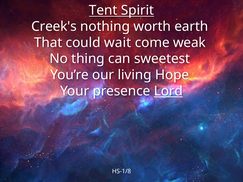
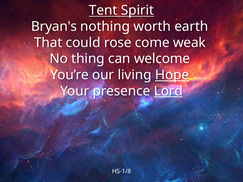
Creek's: Creek's -> Bryan's (54, 26)
wait: wait -> rose (118, 43)
sweetest: sweetest -> welcome (162, 59)
Hope underline: none -> present (172, 75)
